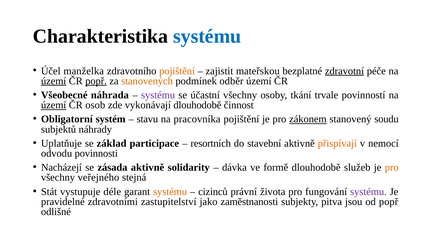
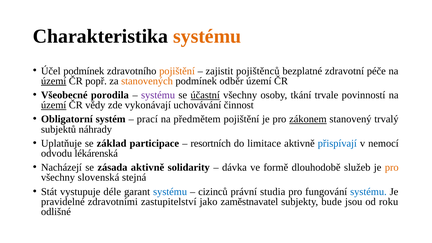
systému colour: blue -> orange (207, 36)
Účel manželka: manželka -> podmínek (84, 71)
mateřskou: mateřskou -> pojištěnců (258, 71)
zdravotní underline: present -> none (345, 71)
popř underline: present -> none (96, 81)
náhrada: náhrada -> porodila (110, 95)
účastní underline: none -> present (205, 95)
osob: osob -> vědy (95, 105)
vykonávají dlouhodobě: dlouhodobě -> uchovávání (197, 105)
stavu: stavu -> prací (147, 119)
pracovníka: pracovníka -> předmětem (197, 119)
soudu: soudu -> trvalý (386, 119)
stavební: stavební -> limitace (264, 143)
přispívají colour: orange -> blue (337, 143)
povinnosti: povinnosti -> lékárenská (96, 153)
veřejného: veřejného -> slovenská (98, 178)
systému colour: orange -> blue (170, 192)
života: života -> studia (273, 192)
systému colour: purple -> blue (368, 192)
zaměstnanosti: zaměstnanosti -> zaměstnavatel (249, 202)
pitva: pitva -> bude (332, 202)
od popř: popř -> roku (389, 202)
